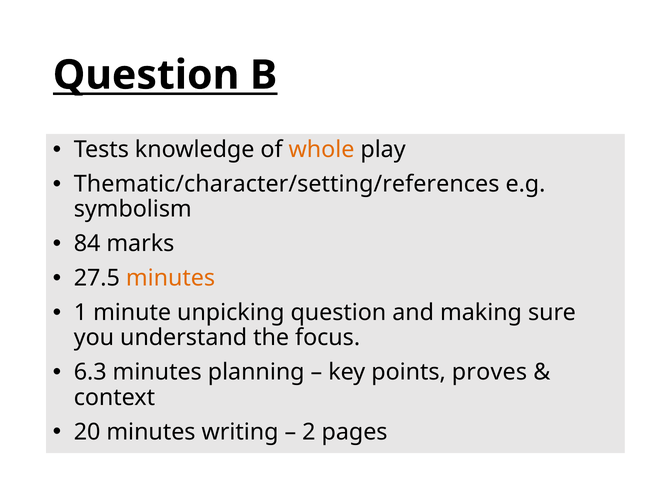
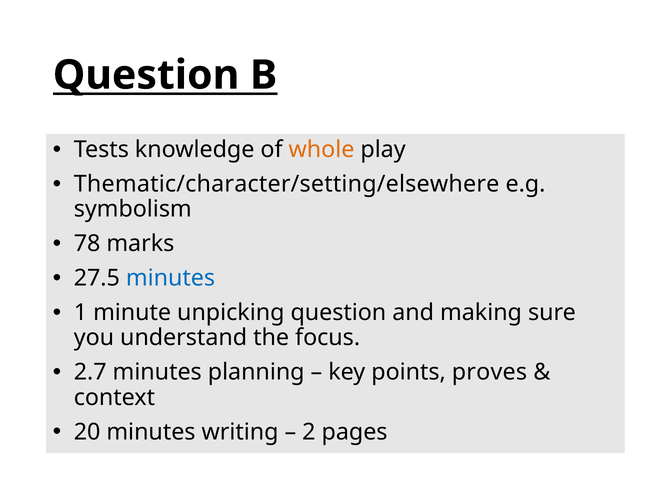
Thematic/character/setting/references: Thematic/character/setting/references -> Thematic/character/setting/elsewhere (287, 184)
84: 84 -> 78 (87, 244)
minutes colour: orange -> blue (171, 278)
6.3: 6.3 -> 2.7 (90, 372)
